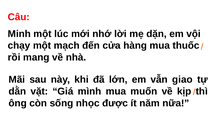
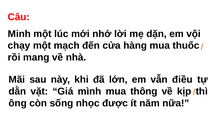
giao: giao -> điều (182, 80)
muốn: muốn -> thông (144, 92)
